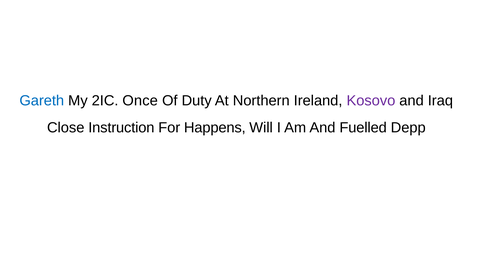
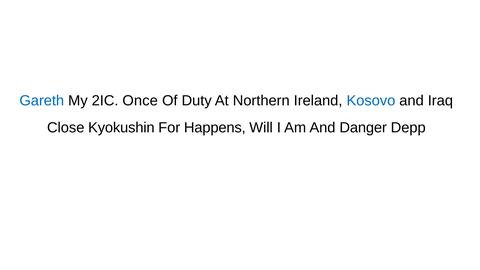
Kosovo colour: purple -> blue (371, 101)
Instruction: Instruction -> Kyokushin (121, 128)
Fuelled: Fuelled -> Danger (363, 128)
